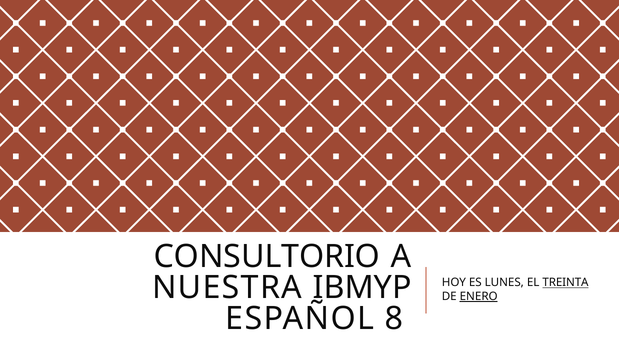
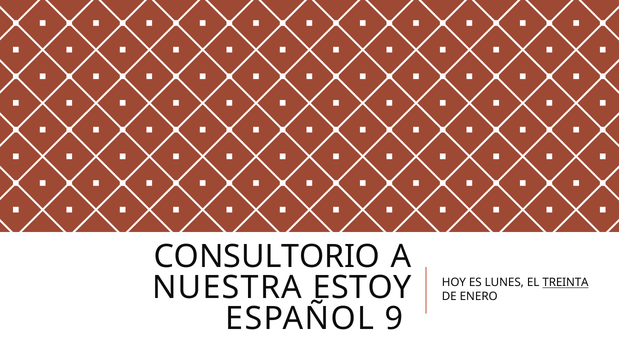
IBMYP: IBMYP -> ESTOY (362, 288)
ENERO underline: present -> none (479, 297)
8: 8 -> 9 (394, 319)
